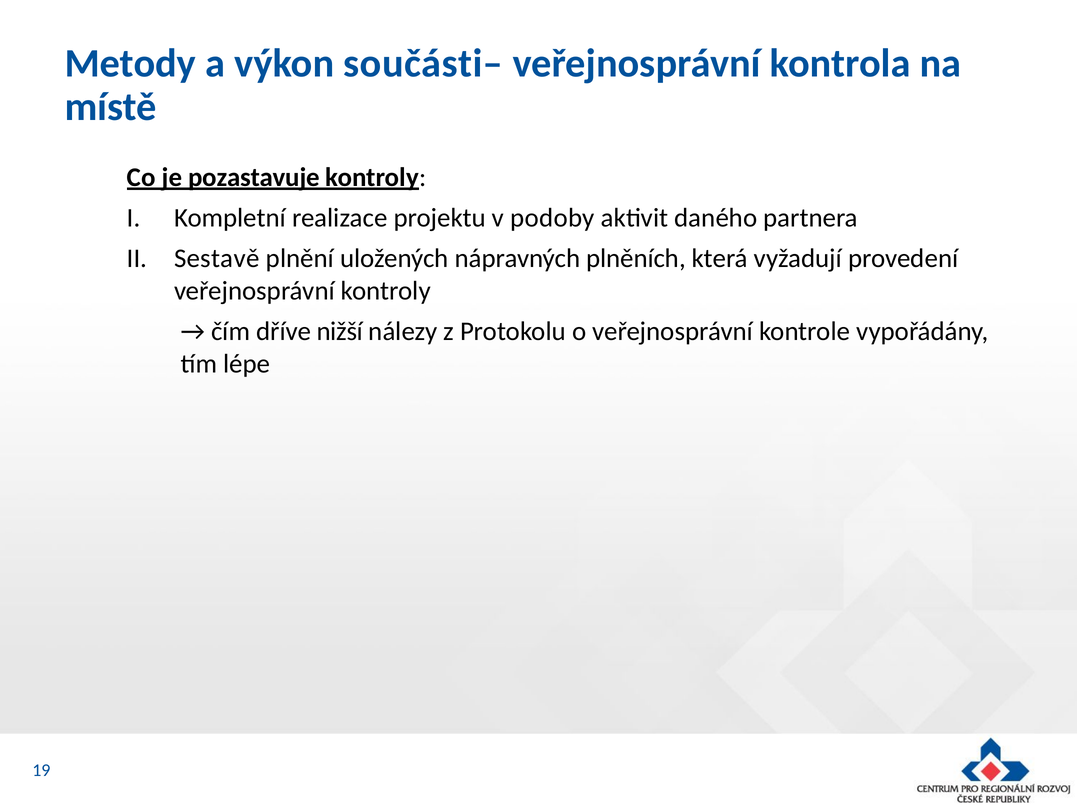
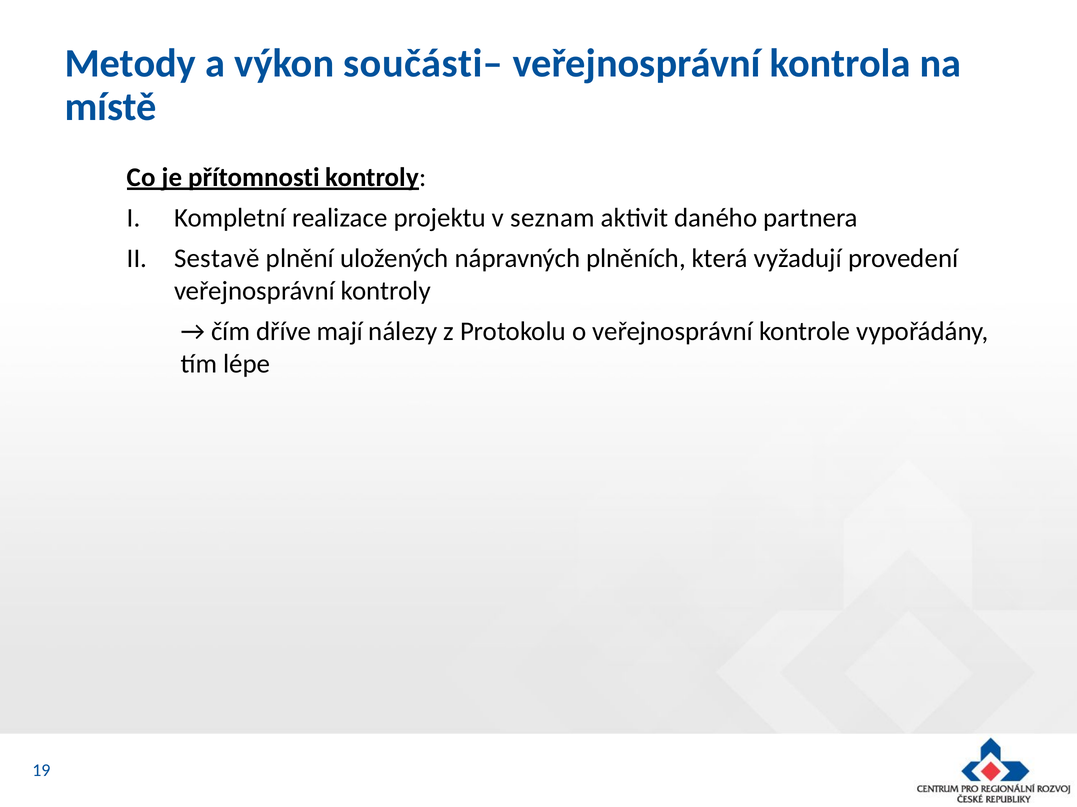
pozastavuje: pozastavuje -> přítomnosti (254, 177)
podoby: podoby -> seznam (552, 218)
nižší: nižší -> mají (340, 332)
